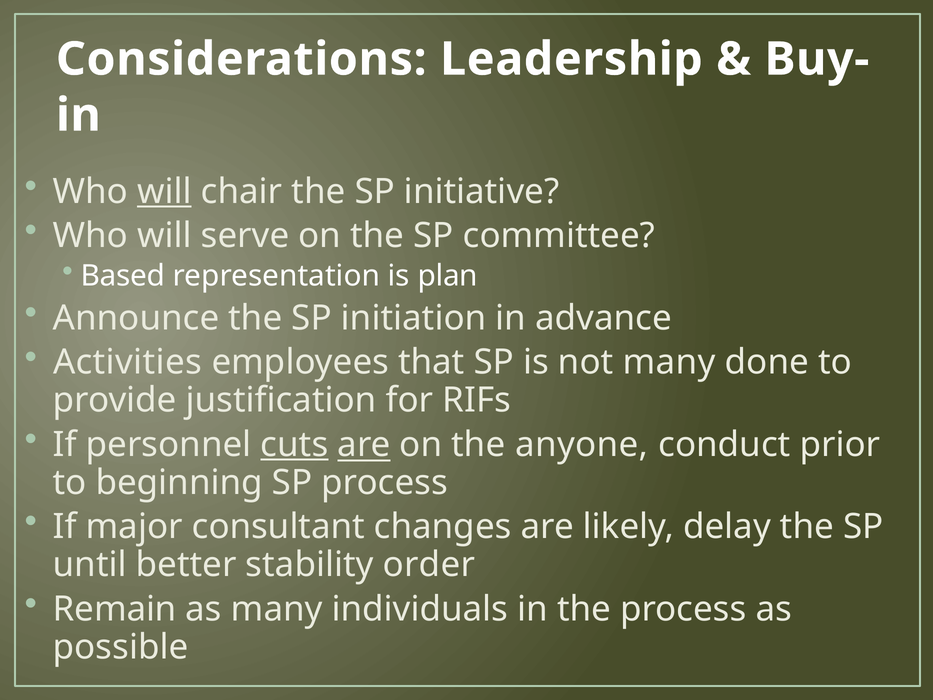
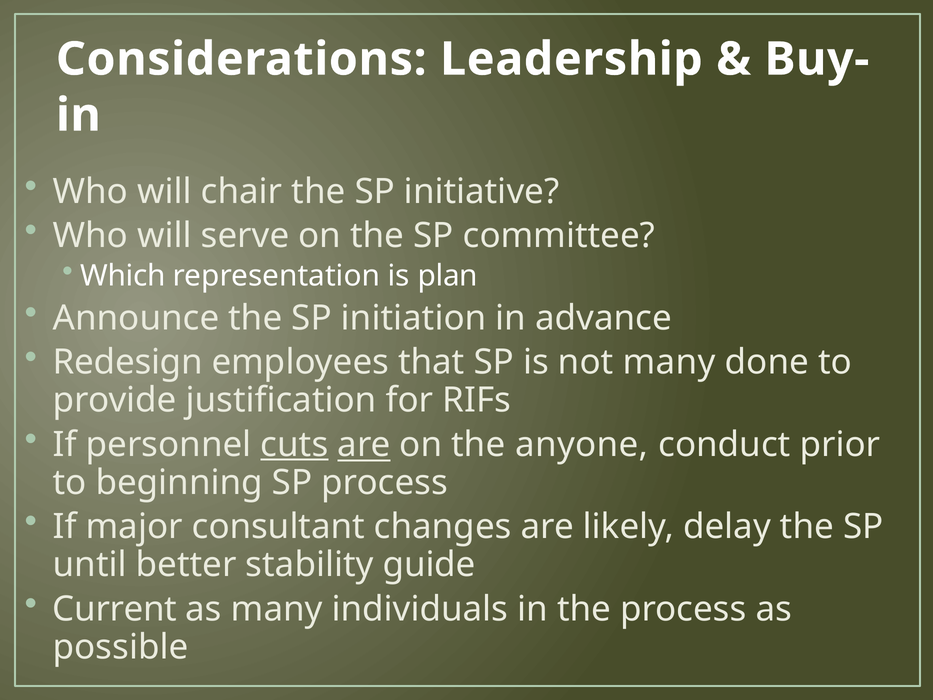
will underline: present -> none (164, 191)
Based: Based -> Which (123, 276)
Activities: Activities -> Redesign (128, 362)
order: order -> guide (429, 565)
Remain: Remain -> Current (115, 609)
